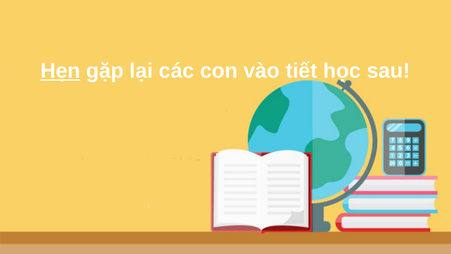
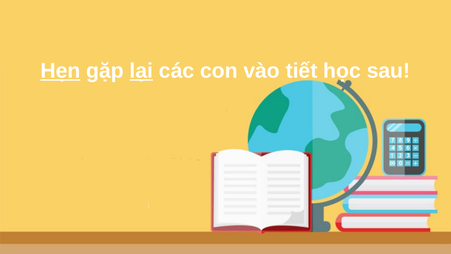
lại underline: none -> present (141, 71)
